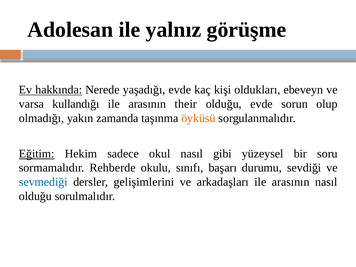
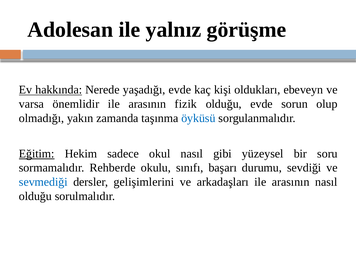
kullandığı: kullandığı -> önemlidir (76, 104)
their: their -> fizik (186, 104)
öyküsü colour: orange -> blue (198, 118)
